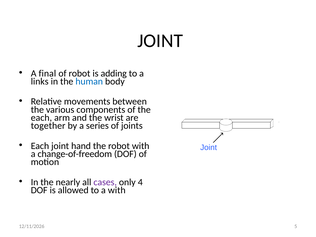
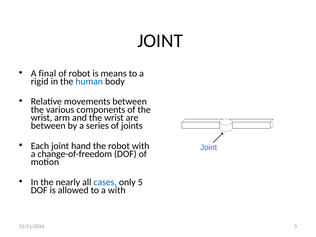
adding: adding -> means (114, 73)
links: links -> rigid (40, 81)
each: each -> wrist (41, 118)
together: together -> between (48, 126)
cases colour: purple -> blue (105, 182)
only 4: 4 -> 5 (140, 182)
